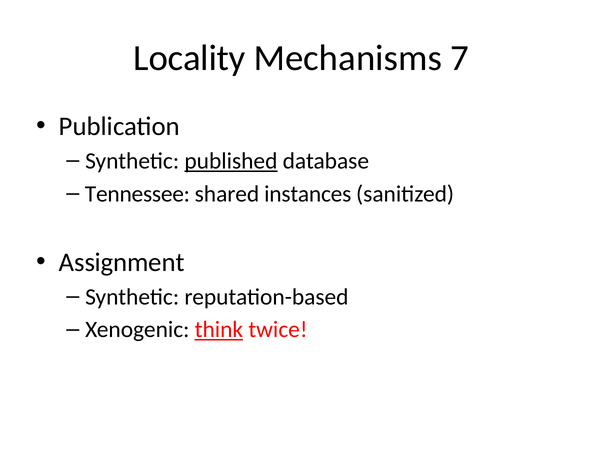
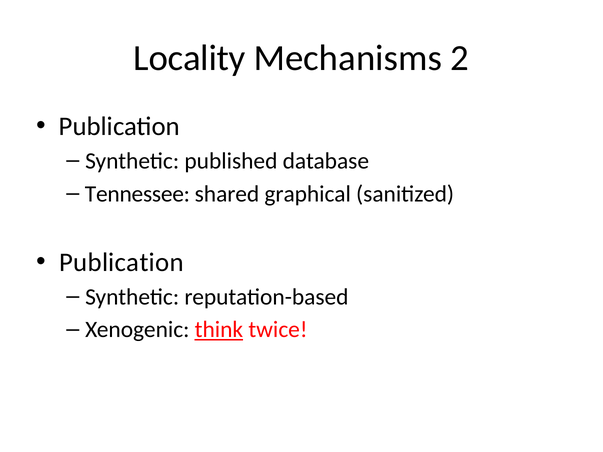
7: 7 -> 2 (460, 58)
published underline: present -> none (231, 161)
instances: instances -> graphical (308, 194)
Assignment: Assignment -> Publication (121, 262)
